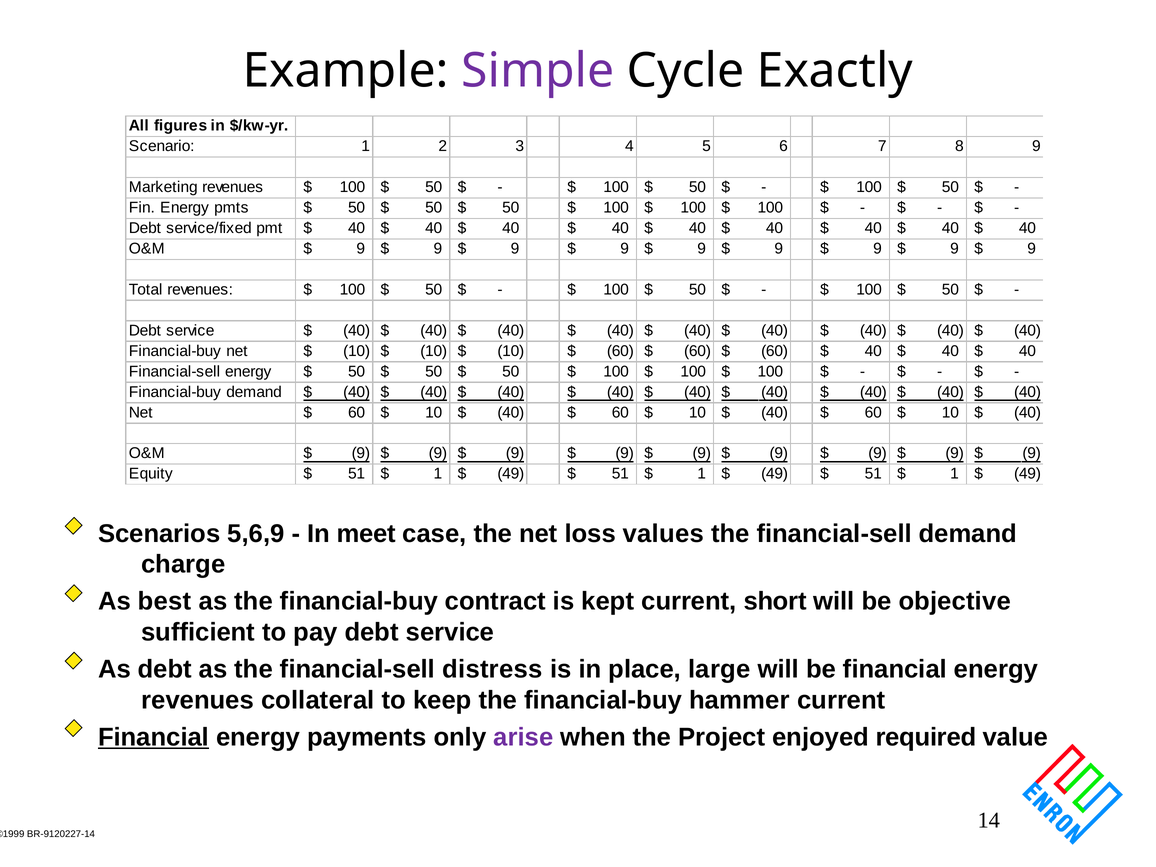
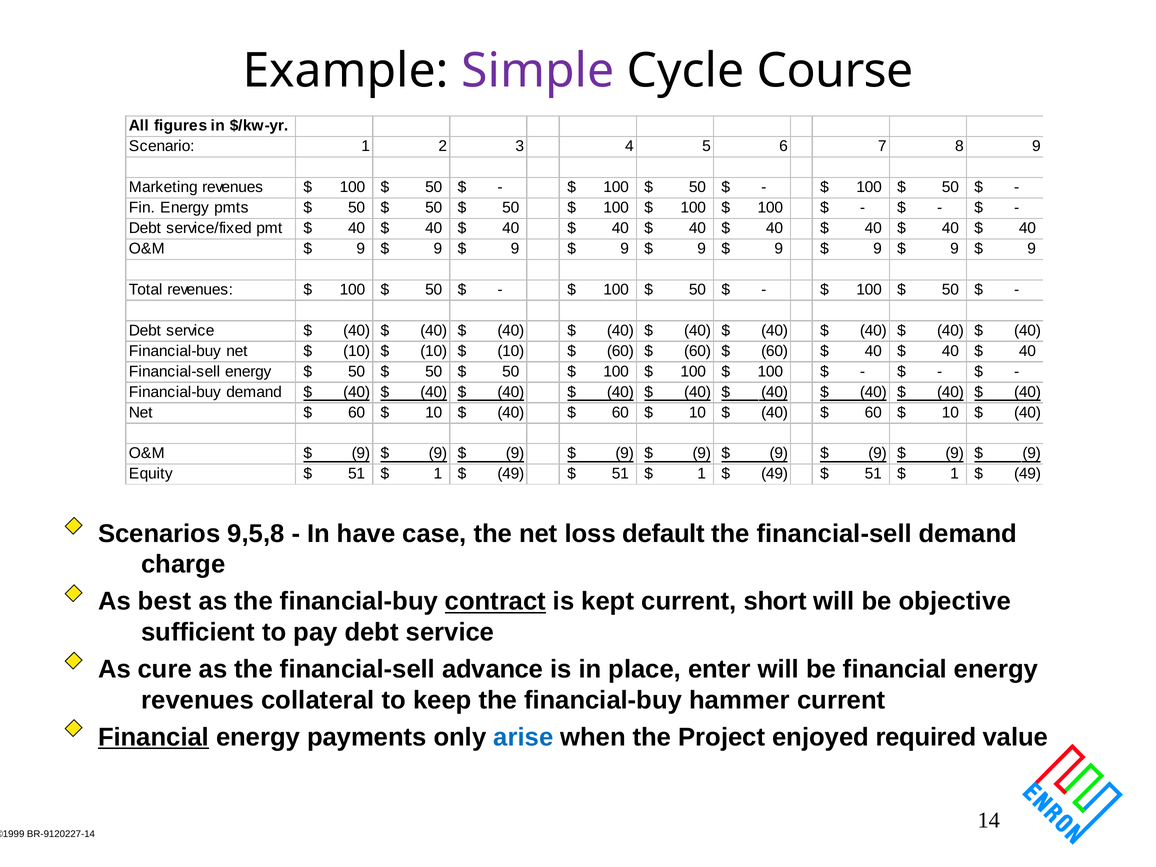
Exactly: Exactly -> Course (835, 71)
5,6,9: 5,6,9 -> 9,5,8 (256, 534)
meet: meet -> have (366, 534)
values: values -> default (664, 534)
contract underline: none -> present (495, 602)
As debt: debt -> cure (165, 669)
distress: distress -> advance (493, 669)
large: large -> enter (719, 669)
arise colour: purple -> blue (523, 737)
